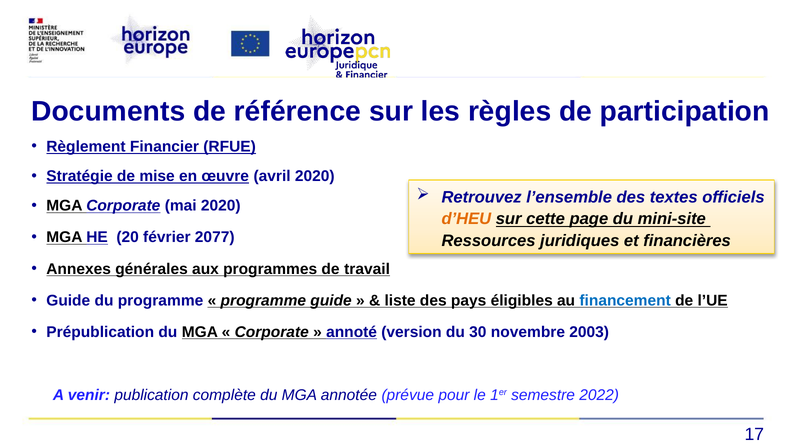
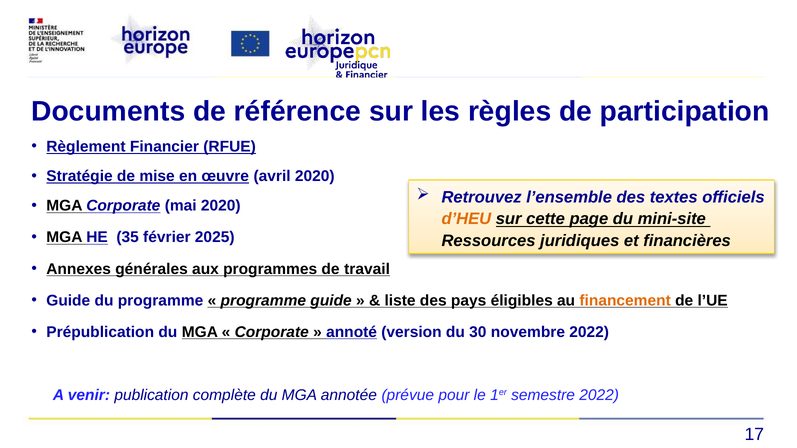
20: 20 -> 35 (128, 238)
2077: 2077 -> 2025 (215, 238)
financement colour: blue -> orange (625, 301)
novembre 2003: 2003 -> 2022 (589, 332)
